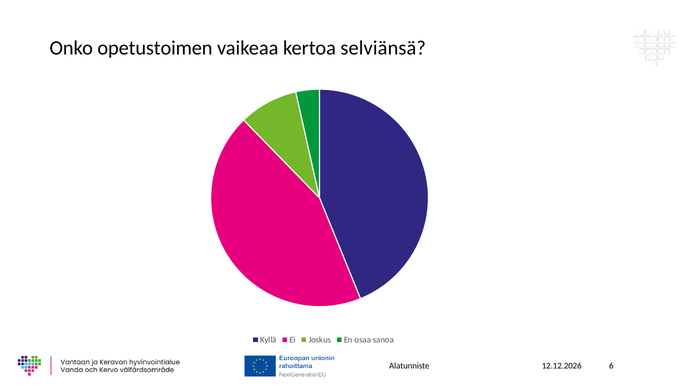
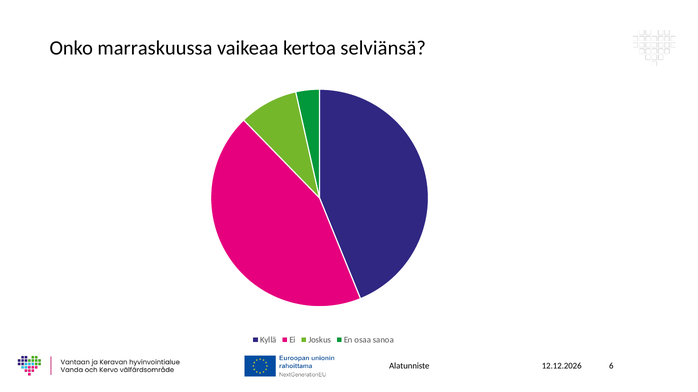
opetustoimen: opetustoimen -> marraskuussa (155, 48)
